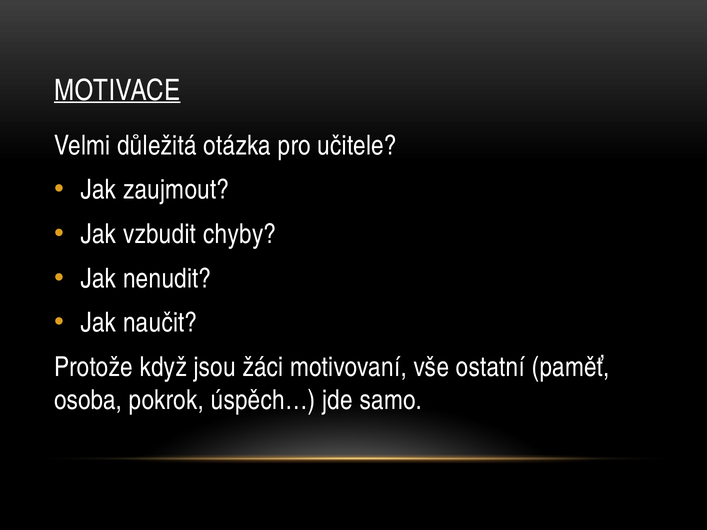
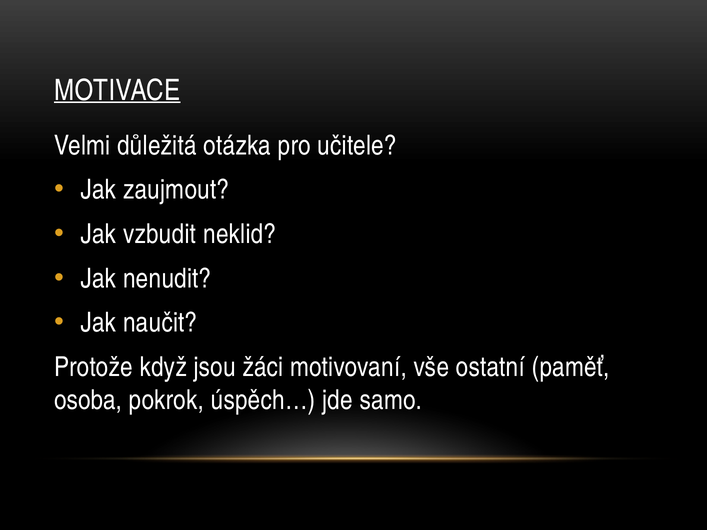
chyby: chyby -> neklid (240, 234)
